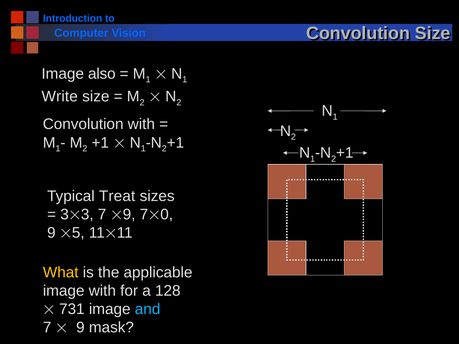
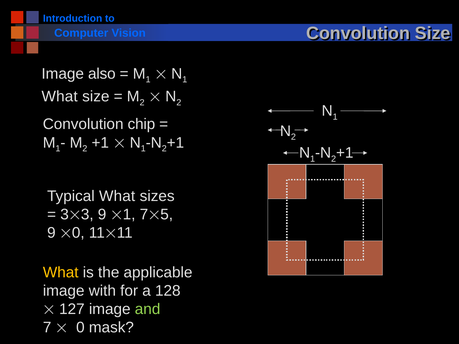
Write: Write -> What (60, 97)
Convolution with: with -> chip (141, 124)
Typical Treat: Treat -> What (117, 196)
7: 7 -> 9 (102, 214)
9: 9 -> 1 (129, 214)
0: 0 -> 5 (167, 214)
5: 5 -> 0 (78, 233)
731: 731 -> 127 (72, 309)
and colour: light blue -> light green (148, 309)
9: 9 -> 0 (80, 328)
